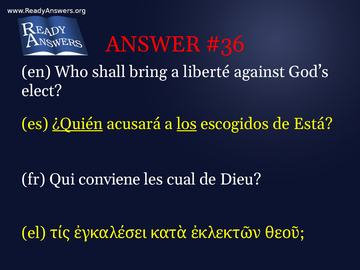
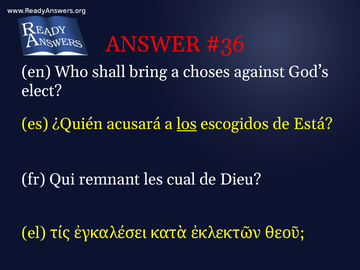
liberté: liberté -> choses (207, 72)
¿Quién underline: present -> none (78, 124)
conviene: conviene -> remnant (109, 179)
